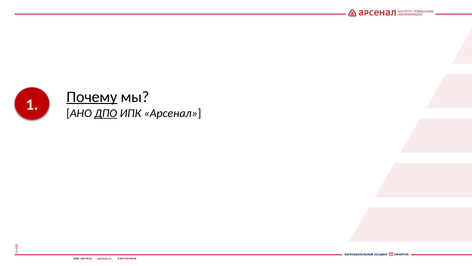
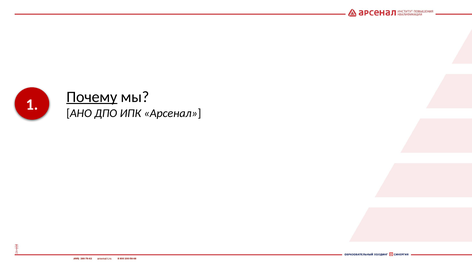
ДПО underline: present -> none (106, 113)
